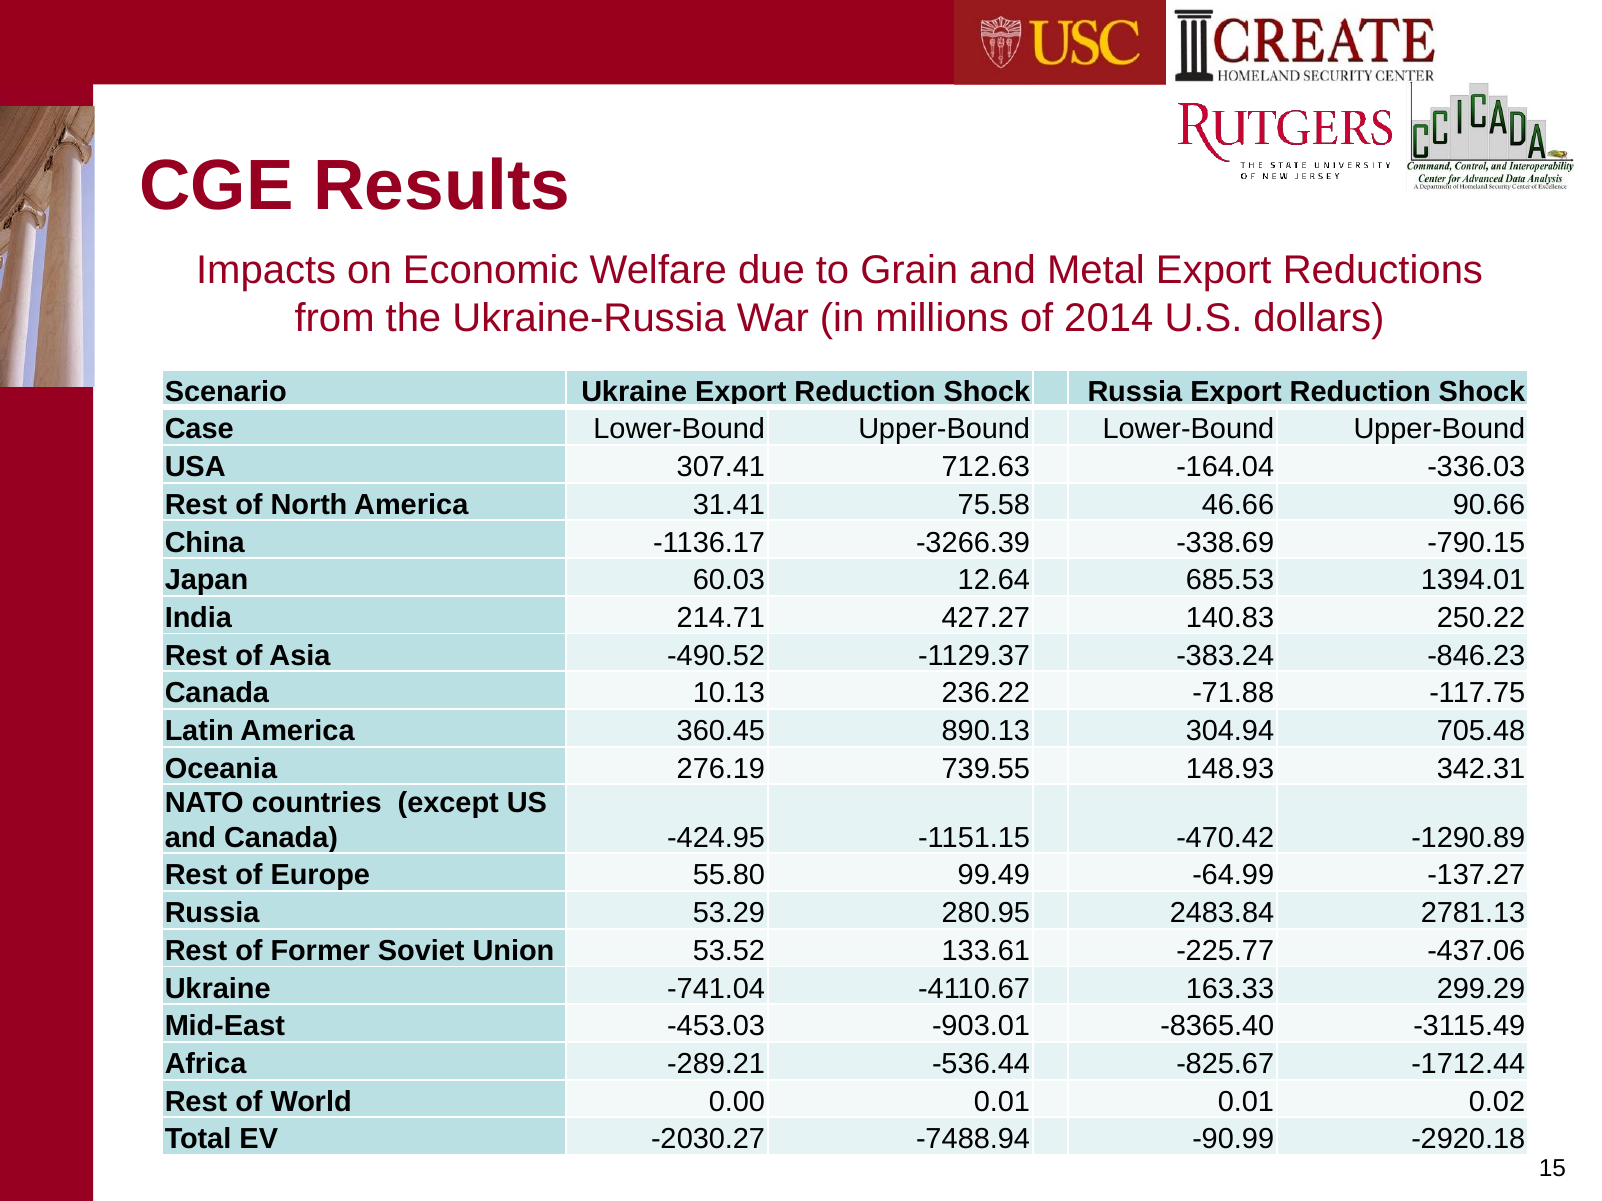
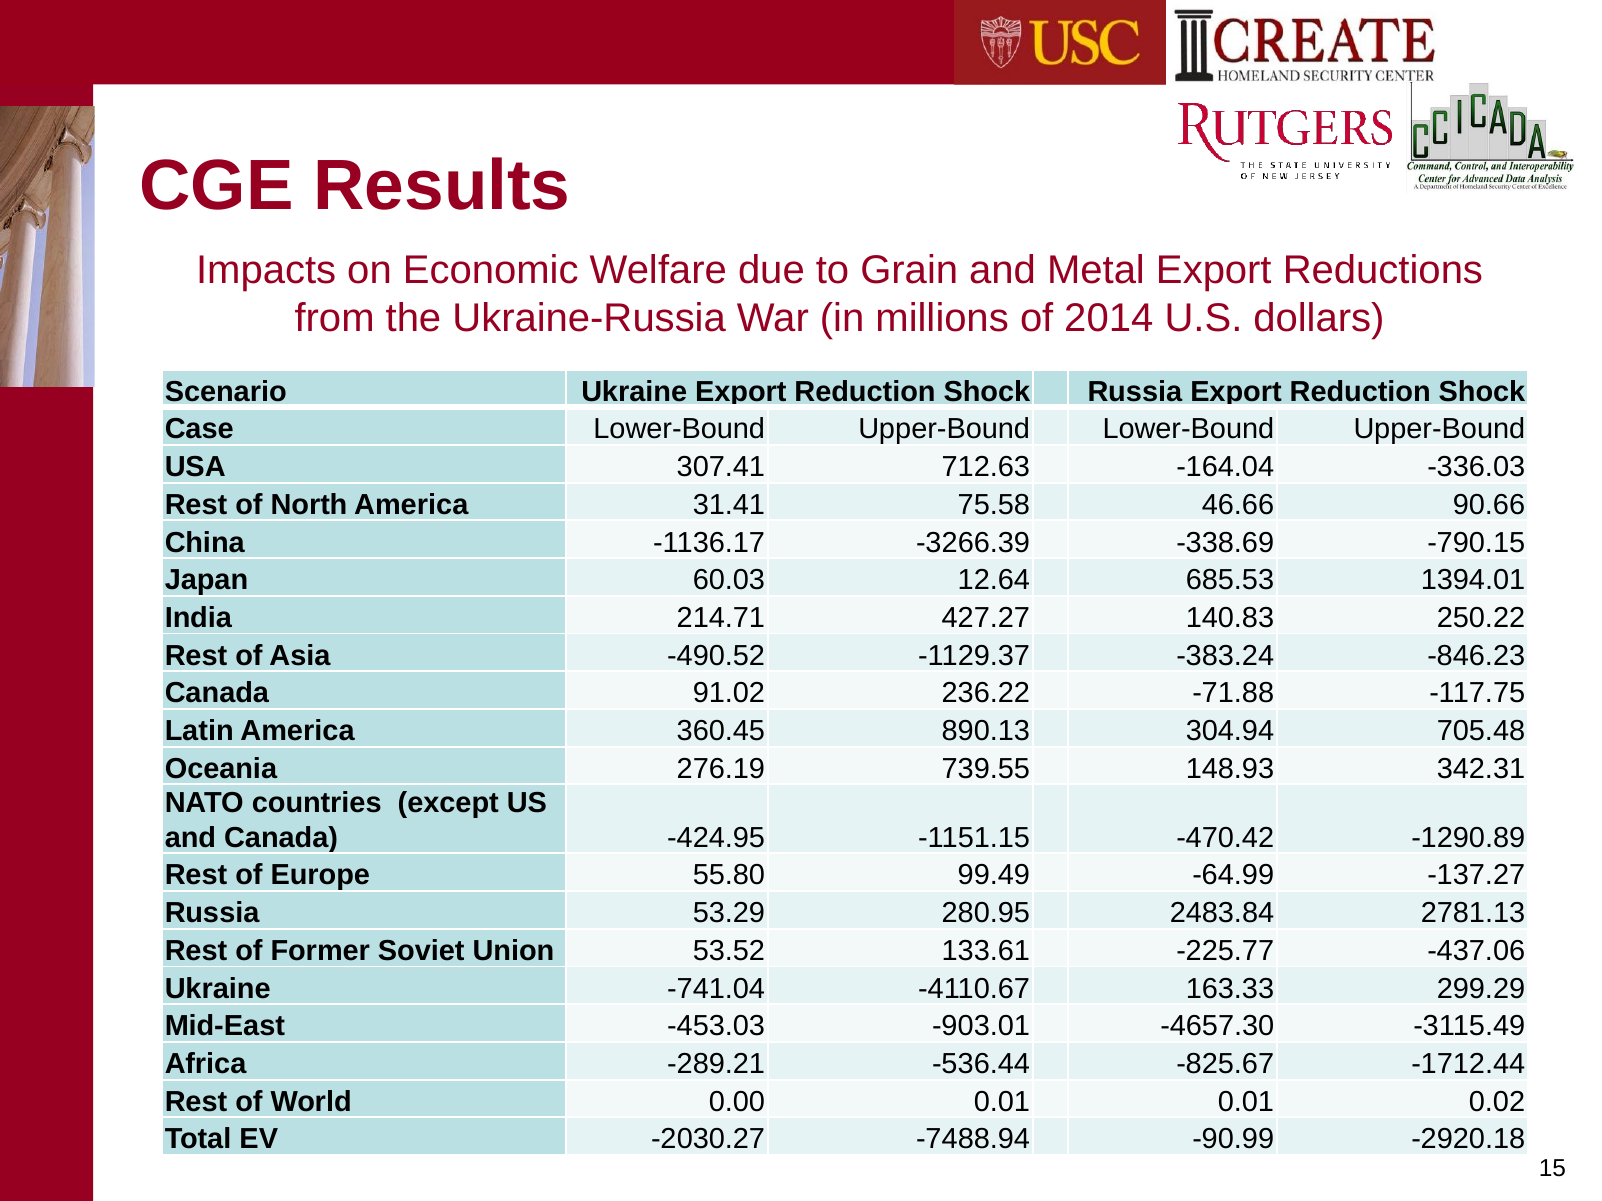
10.13: 10.13 -> 91.02 (729, 694)
-8365.40: -8365.40 -> -4657.30 (1217, 1027)
